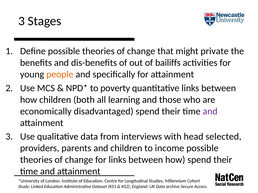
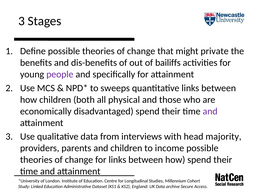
people colour: orange -> purple (60, 75)
poverty: poverty -> sweeps (115, 88)
learning: learning -> physical (124, 100)
selected: selected -> majority (223, 137)
